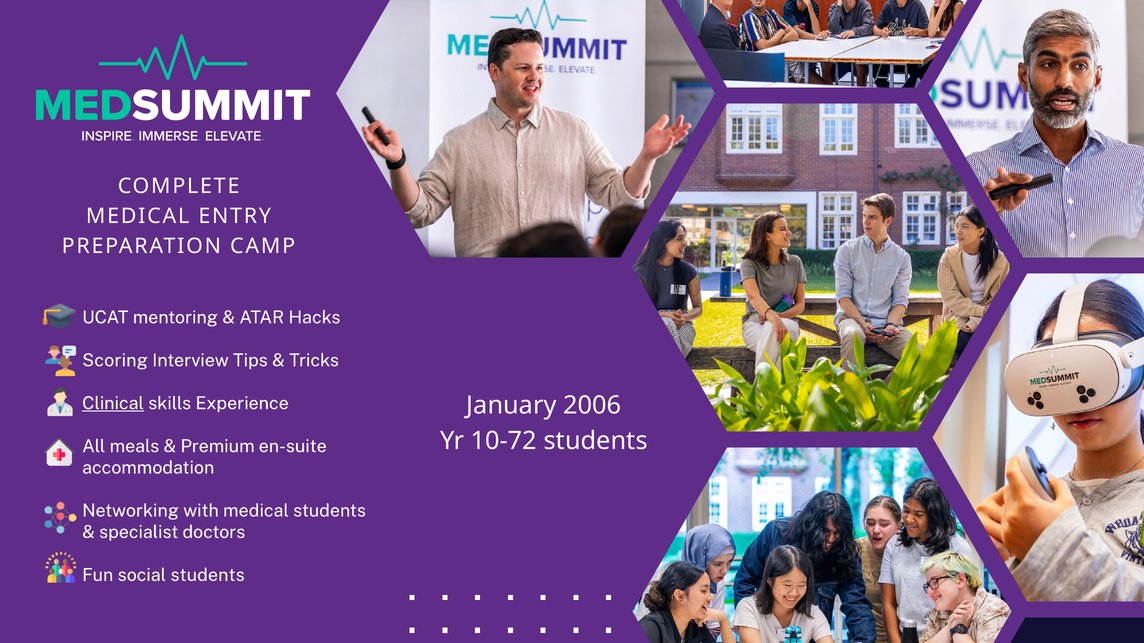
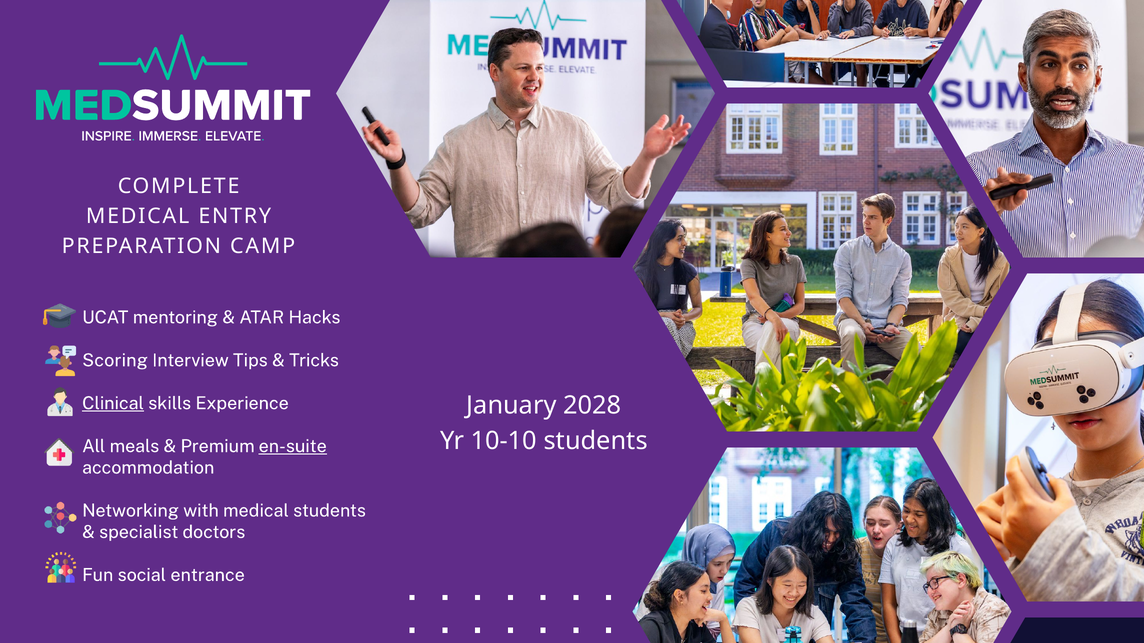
2006: 2006 -> 2028 (592, 406)
10-72: 10-72 -> 10-10 (504, 441)
en-suite underline: none -> present (293, 447)
social students: students -> entrance (208, 575)
